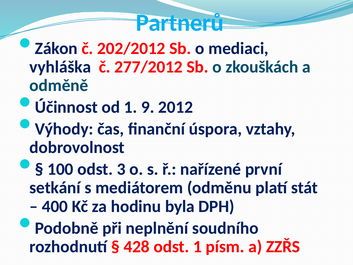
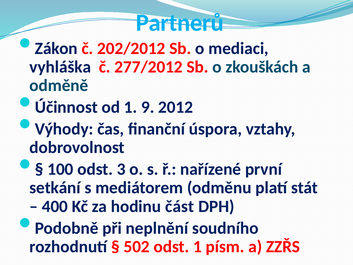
byla: byla -> část (180, 206)
428: 428 -> 502 (137, 246)
